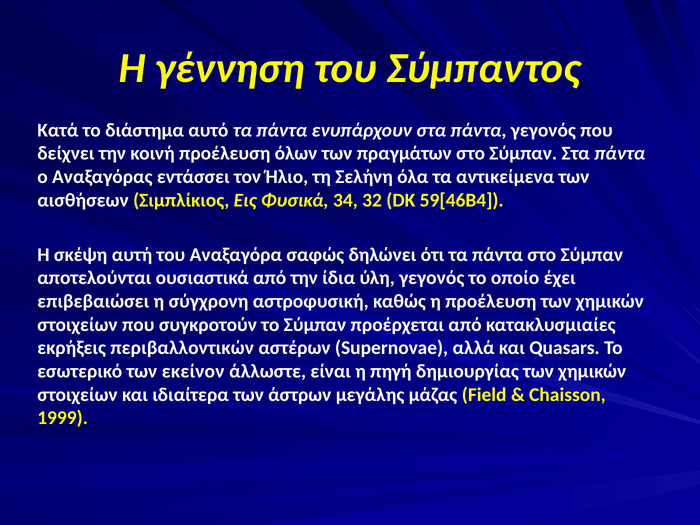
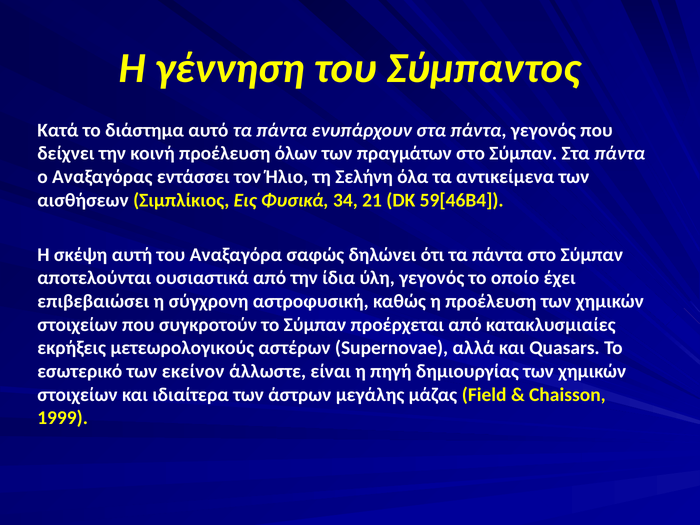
32: 32 -> 21 (372, 200)
περιβαλλοντικών: περιβαλλοντικών -> μετεωρολογικούς (182, 348)
